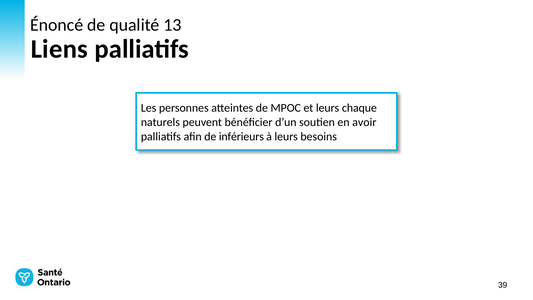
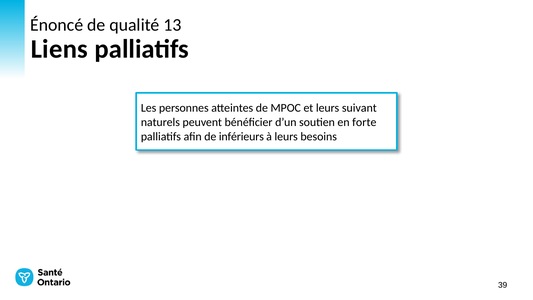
chaque: chaque -> suivant (359, 108)
avoir: avoir -> forte (364, 122)
